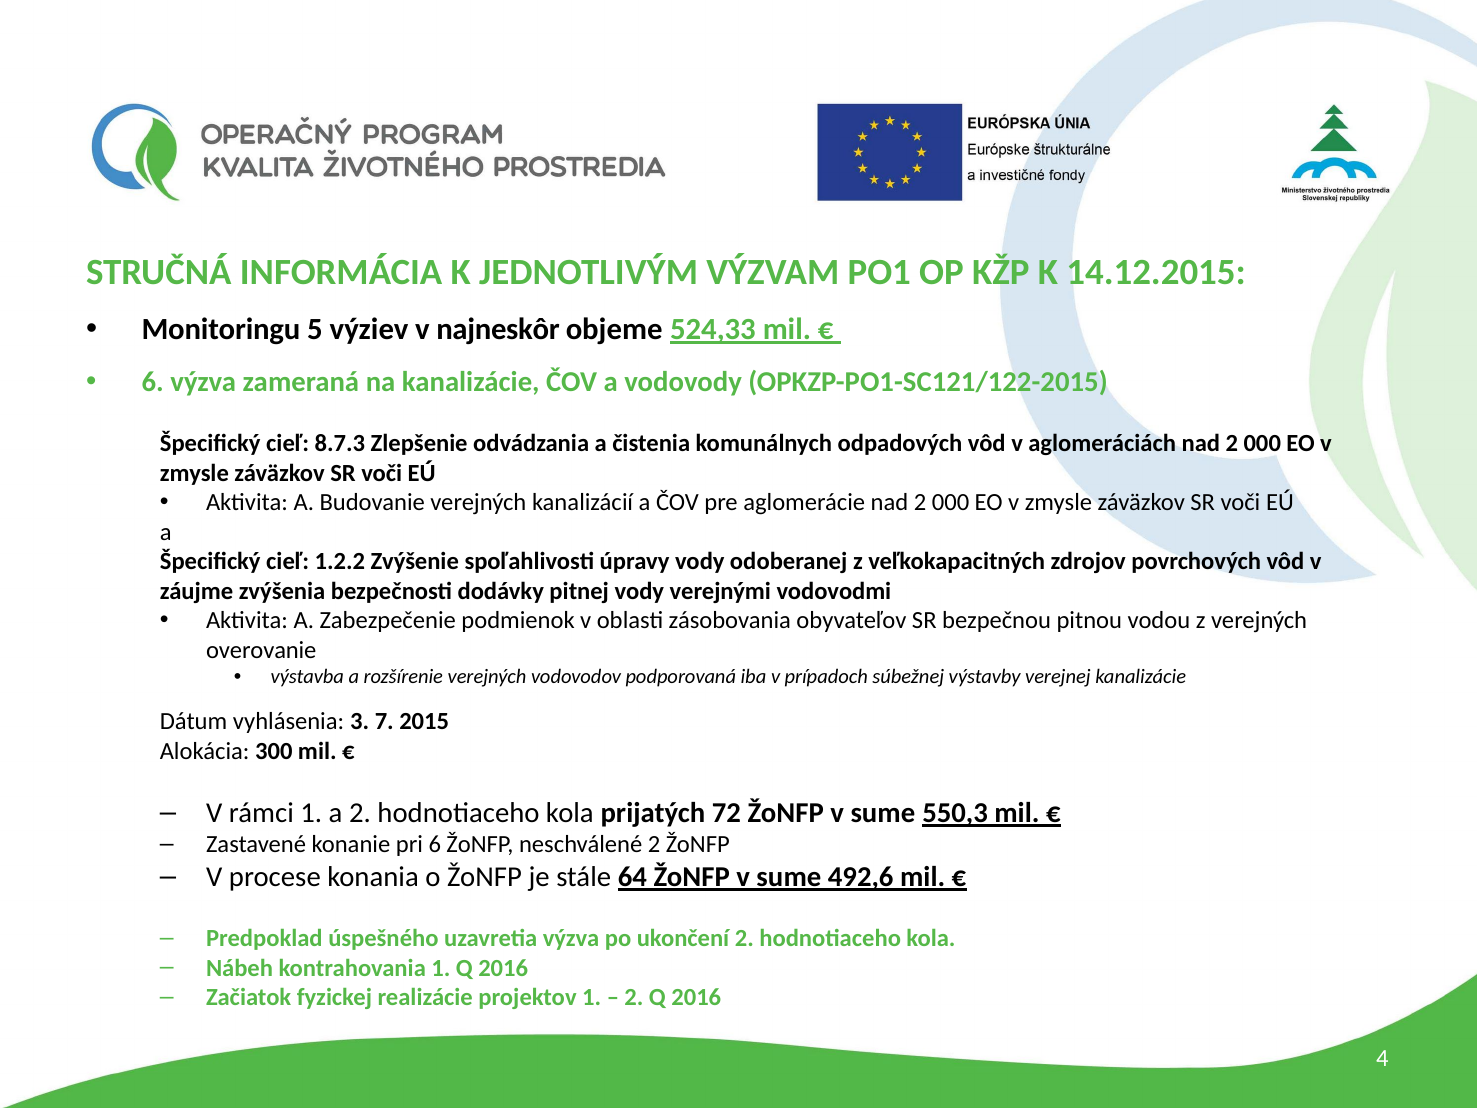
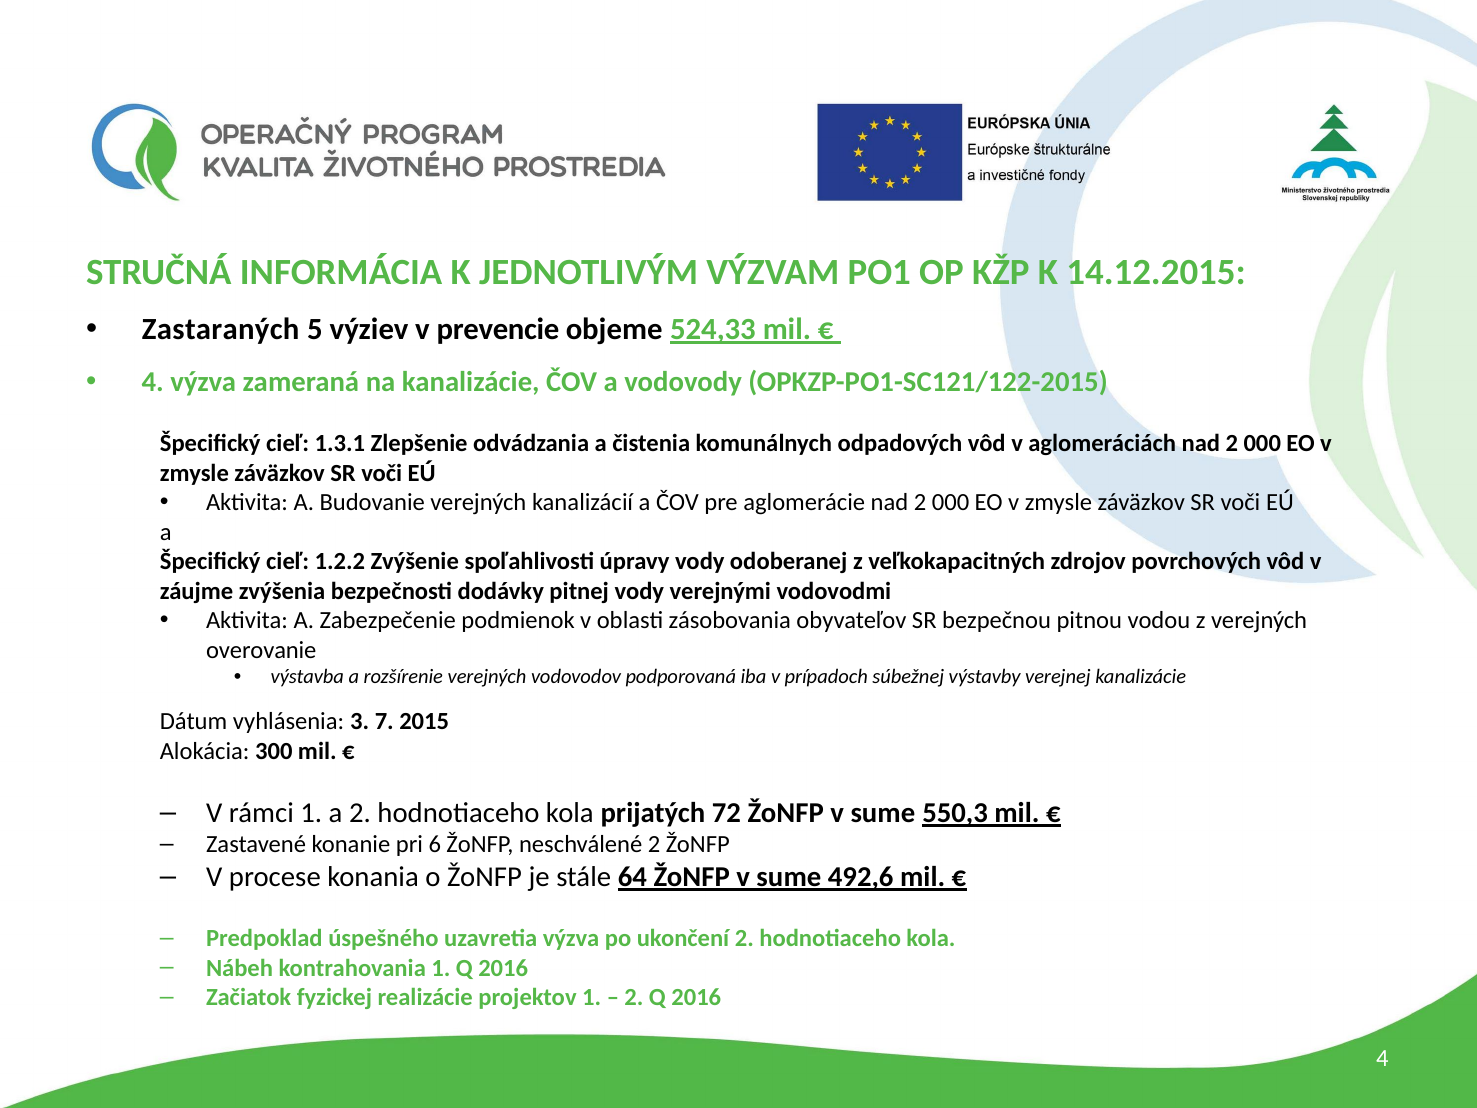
Monitoringu: Monitoringu -> Zastaraných (221, 329)
najneskôr: najneskôr -> prevencie (498, 329)
6: 6 -> 4 (153, 382)
8.7.3: 8.7.3 -> 1.3.1 (340, 443)
